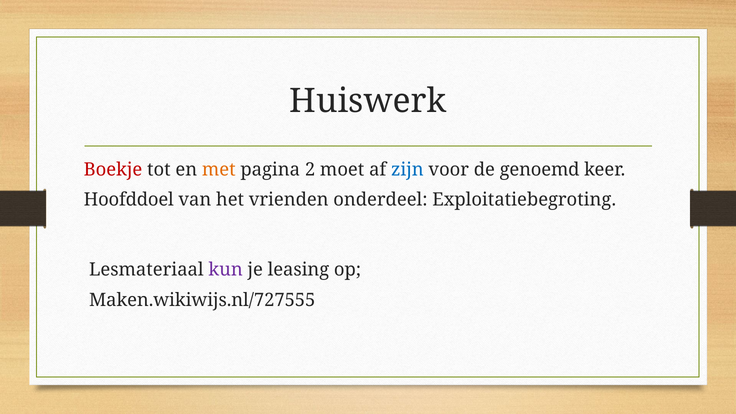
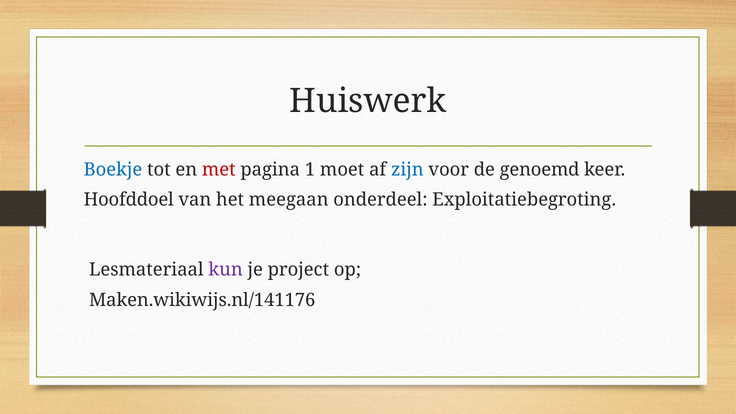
Boekje colour: red -> blue (113, 169)
met colour: orange -> red (219, 169)
2: 2 -> 1 (310, 169)
vrienden: vrienden -> meegaan (289, 200)
leasing: leasing -> project (298, 270)
Maken.wikiwijs.nl/727555: Maken.wikiwijs.nl/727555 -> Maken.wikiwijs.nl/141176 (202, 300)
